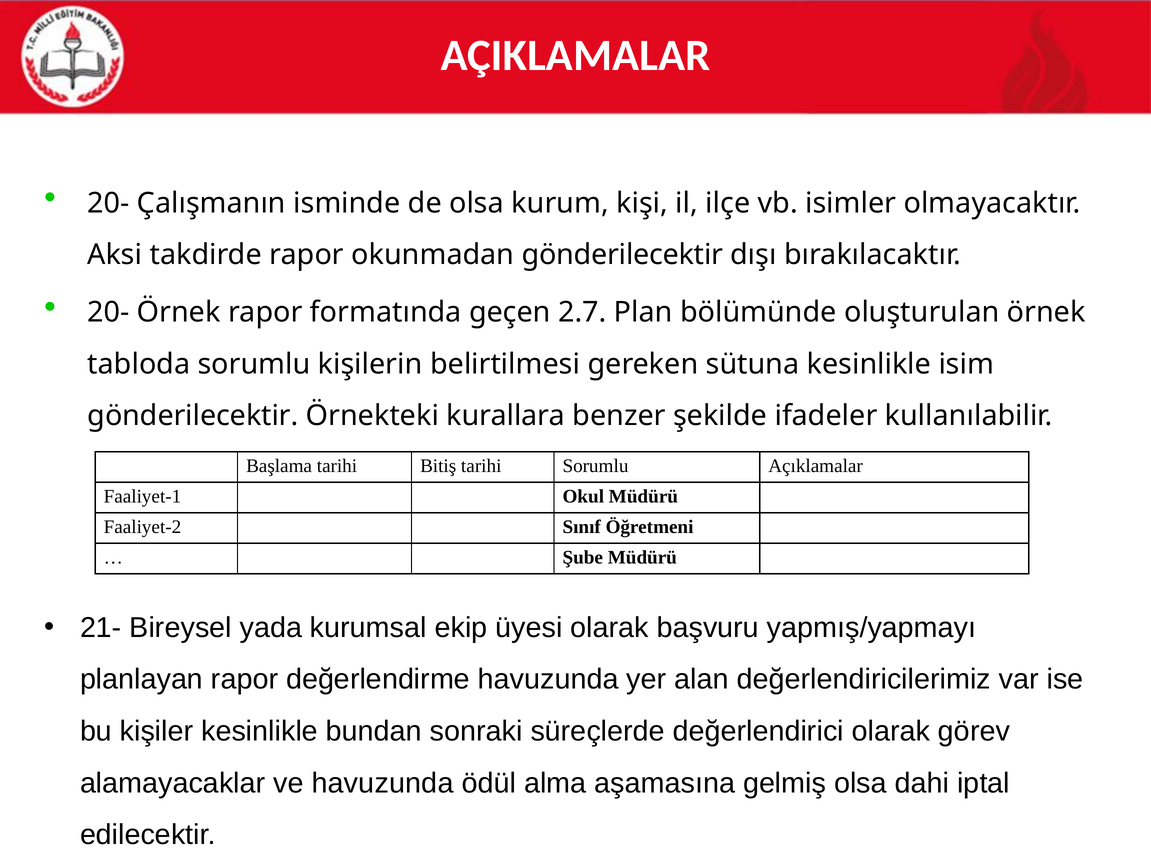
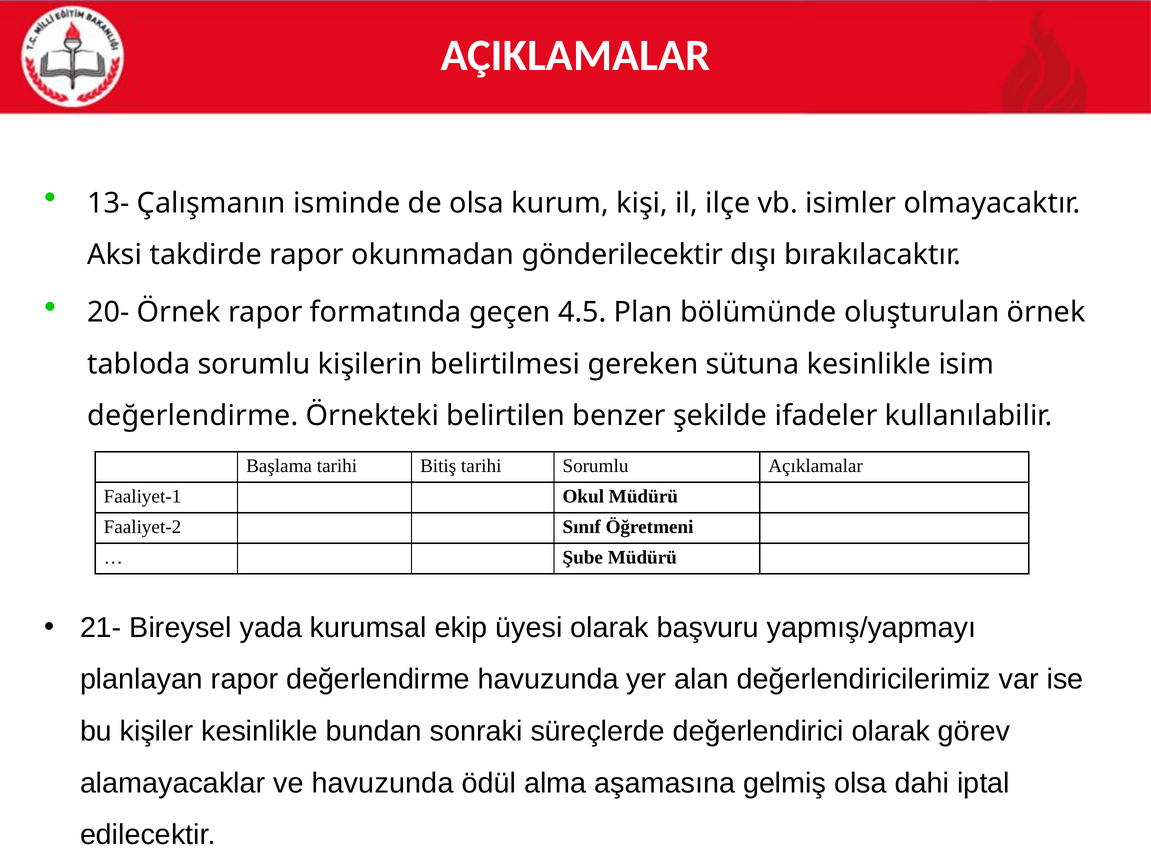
20-: 20- -> 13- (108, 203)
2.7: 2.7 -> 4.5 (582, 312)
gönderilecektir: gönderilecektir -> değerlendirme (193, 416)
kurallara: kurallara -> belirtilen (506, 416)
